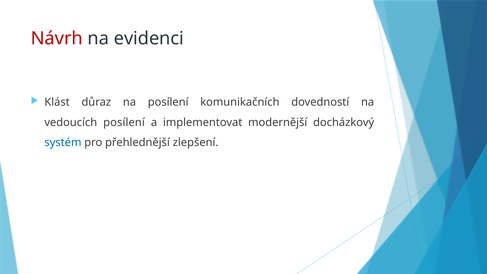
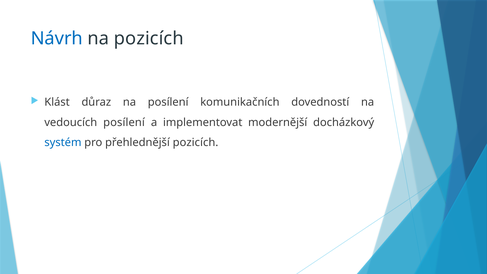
Návrh colour: red -> blue (57, 38)
na evidenci: evidenci -> pozicích (149, 38)
přehlednější zlepšení: zlepšení -> pozicích (196, 142)
